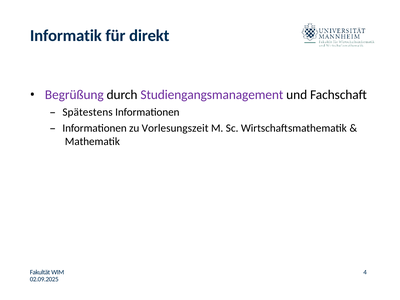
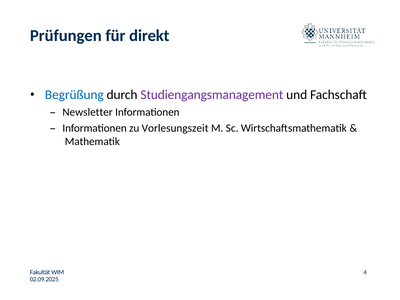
Informatik: Informatik -> Prüfungen (66, 36)
Begrüßung colour: purple -> blue (74, 95)
Spätestens: Spätestens -> Newsletter (88, 112)
